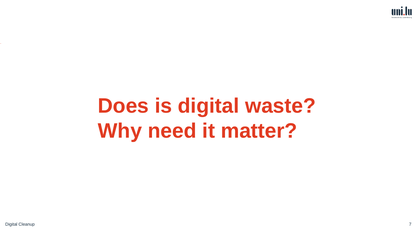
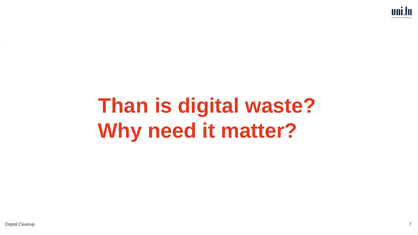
Does: Does -> Than (123, 106)
